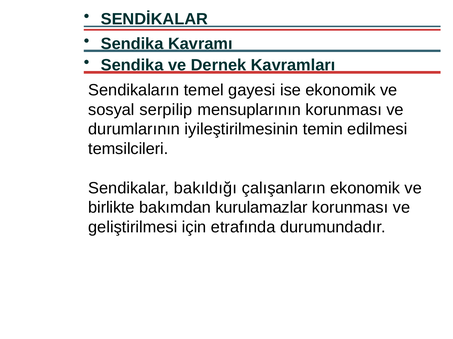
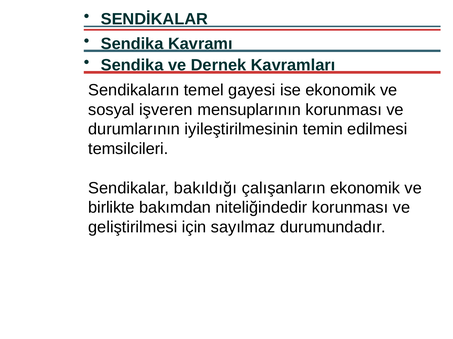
serpilip: serpilip -> işveren (166, 110)
kurulamazlar: kurulamazlar -> niteliğindedir (261, 208)
etrafında: etrafında -> sayılmaz (243, 228)
